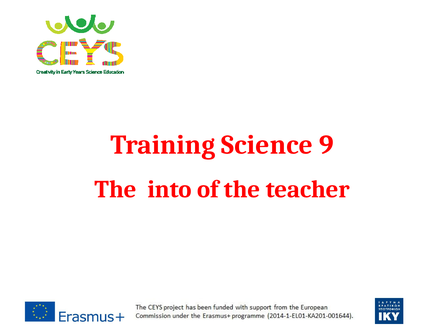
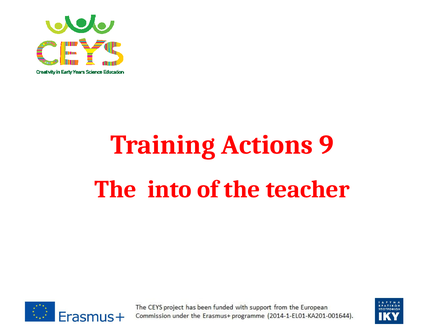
Science: Science -> Actions (267, 145)
